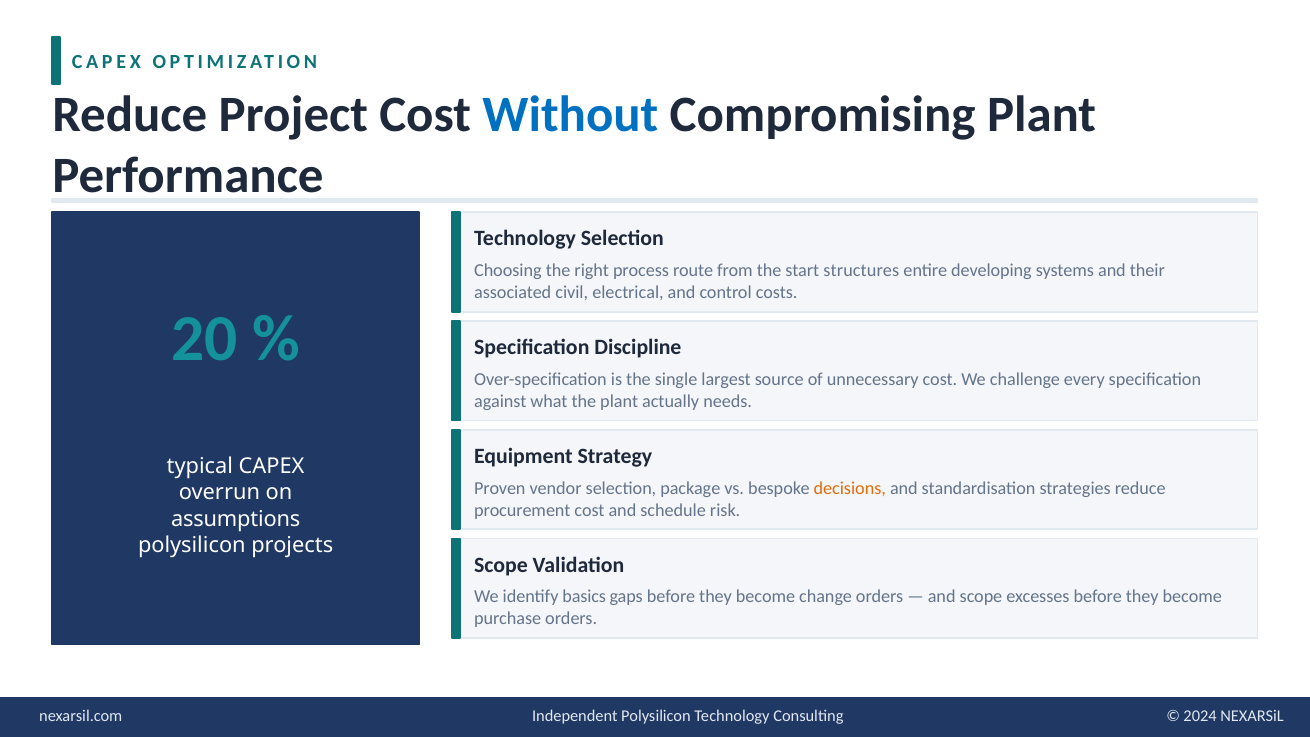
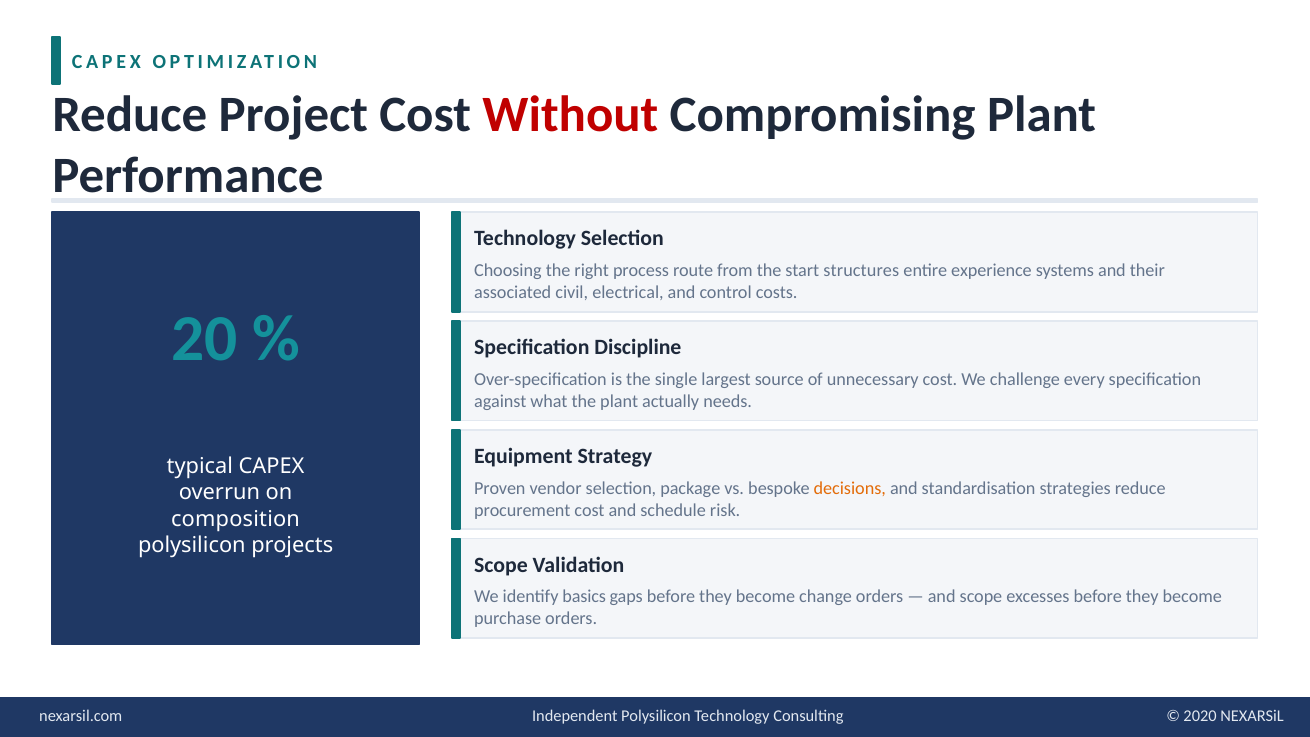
Without colour: blue -> red (570, 114)
developing: developing -> experience (991, 271)
assumptions: assumptions -> composition (236, 519)
2024: 2024 -> 2020 (1200, 716)
